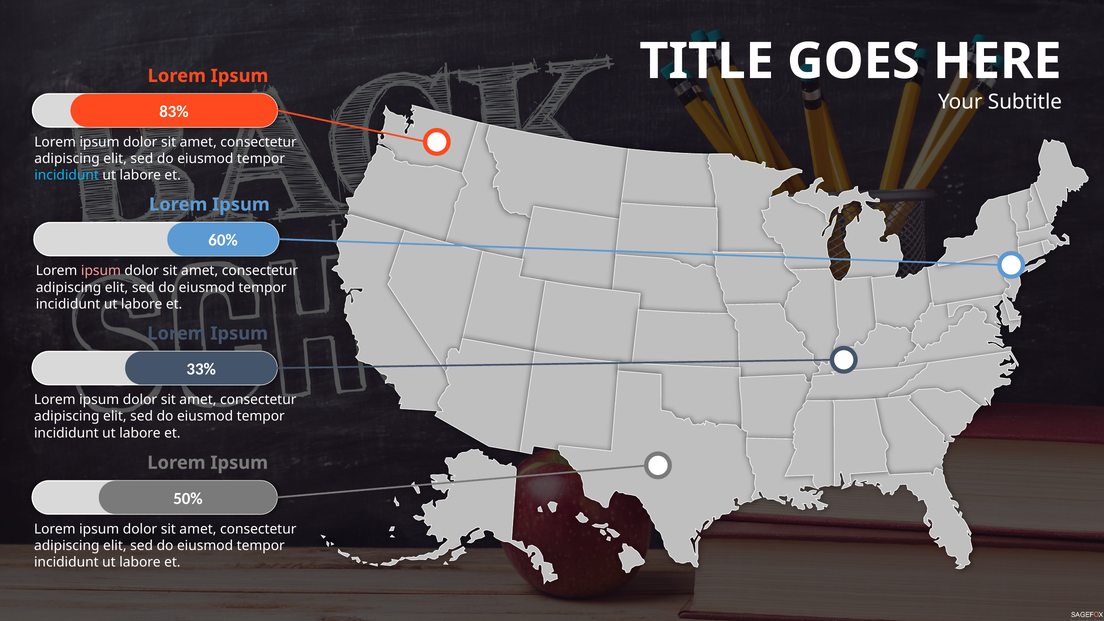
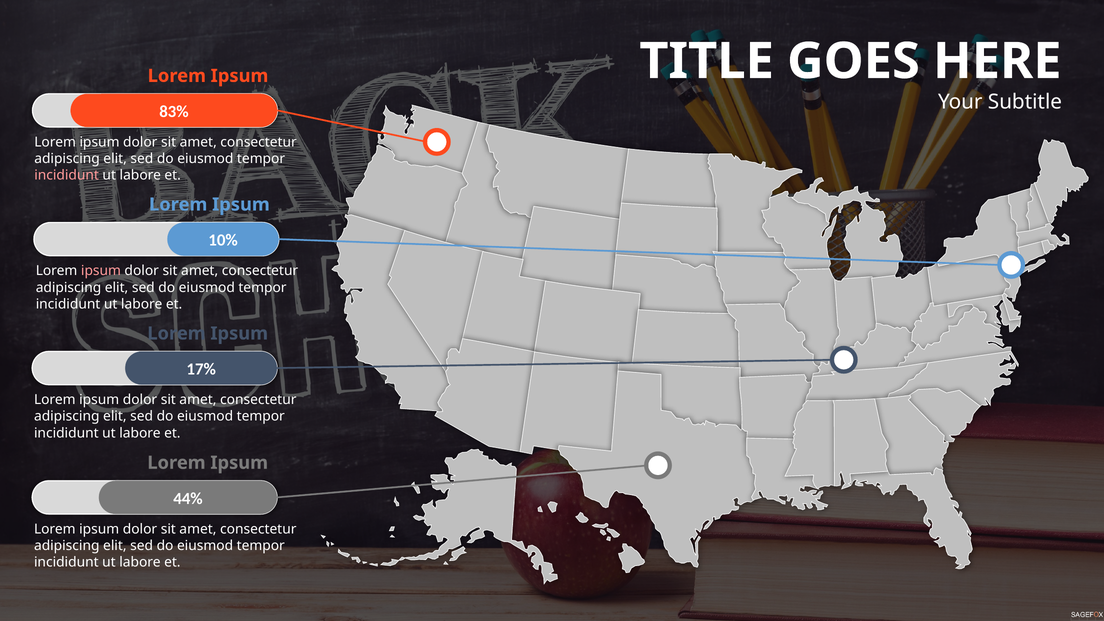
incididunt colour: light blue -> pink (67, 175)
60%: 60% -> 10% (223, 240)
33%: 33% -> 17% (201, 369)
50%: 50% -> 44% (188, 499)
